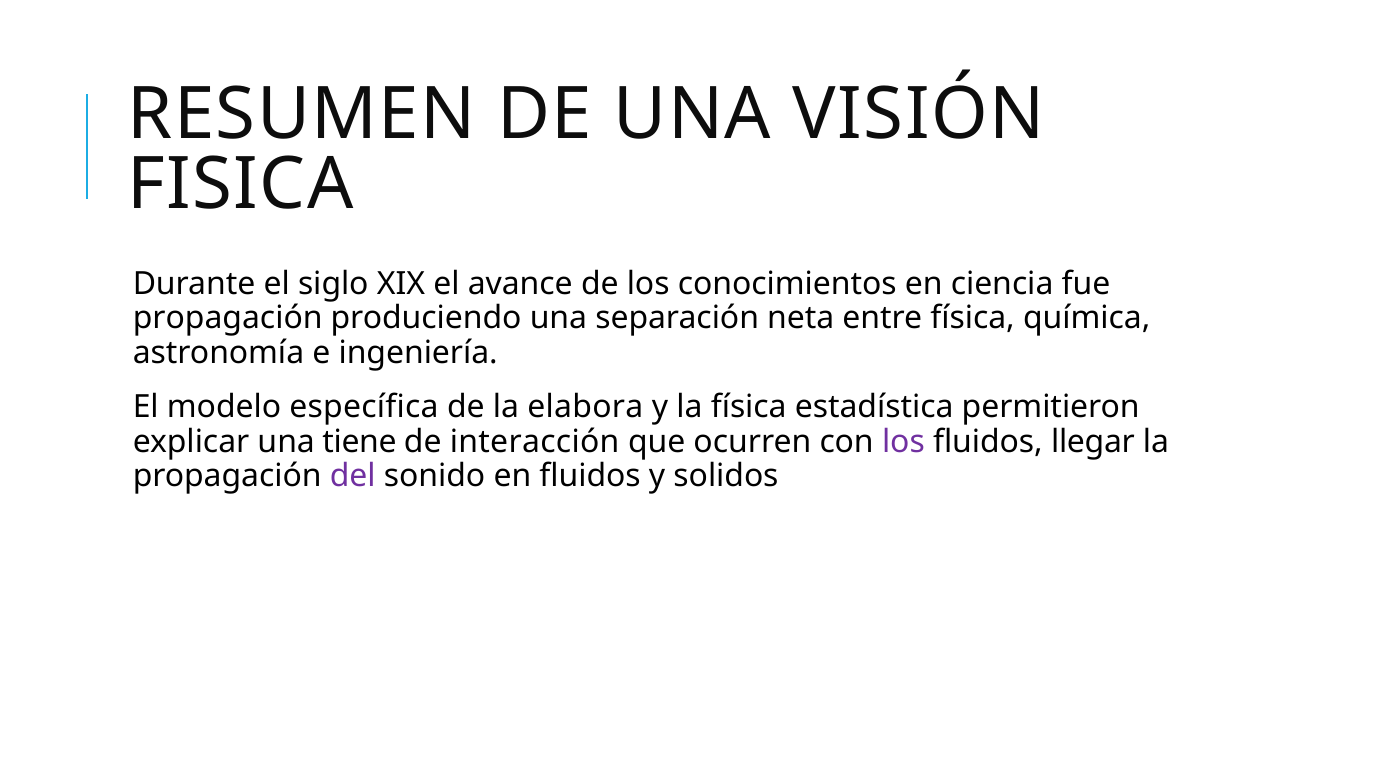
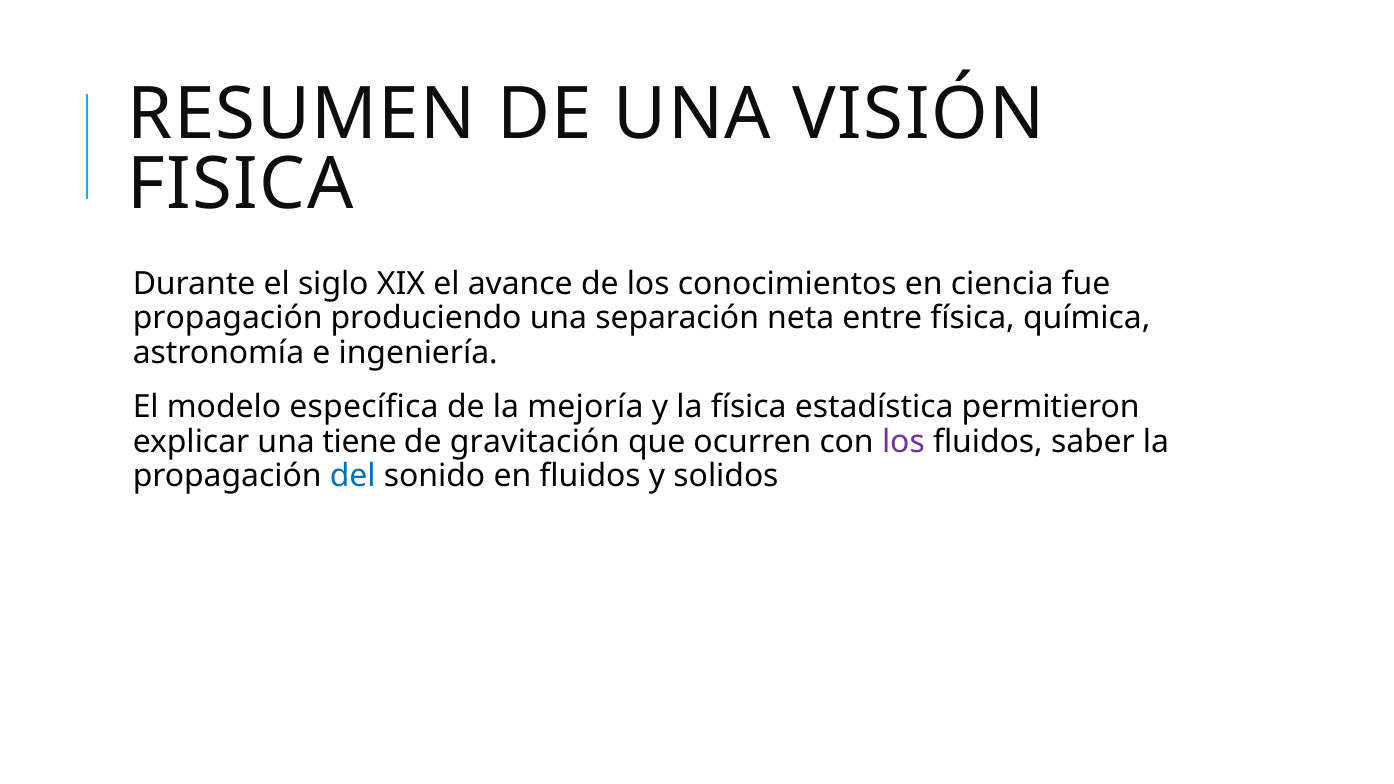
elabora: elabora -> mejoría (585, 407)
interacción: interacción -> gravitación (535, 442)
llegar: llegar -> saber (1093, 442)
del colour: purple -> blue (353, 476)
